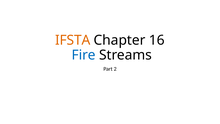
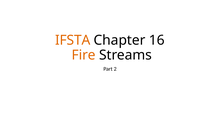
Fire colour: blue -> orange (84, 55)
